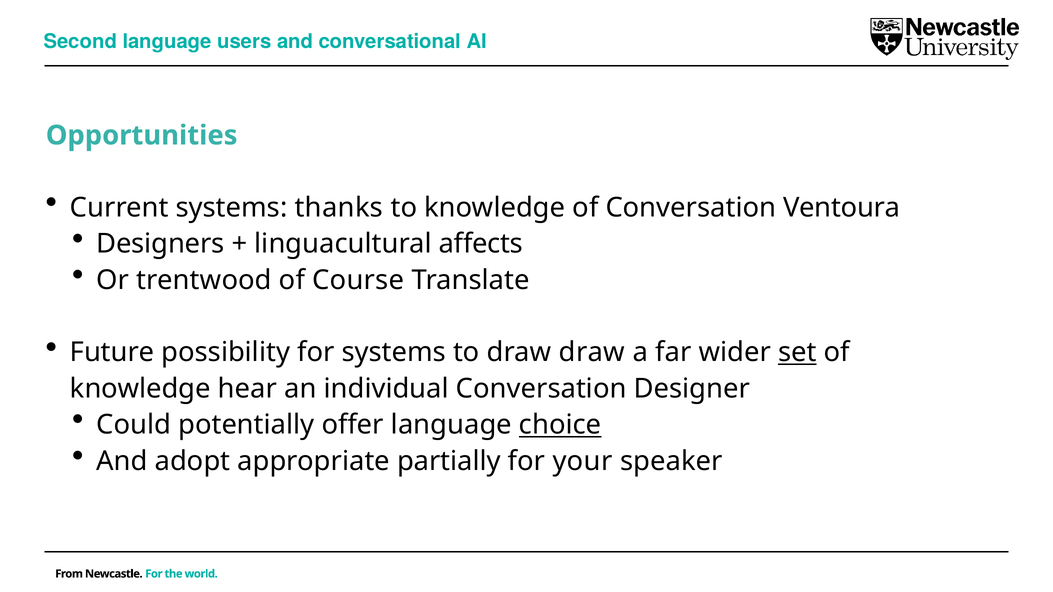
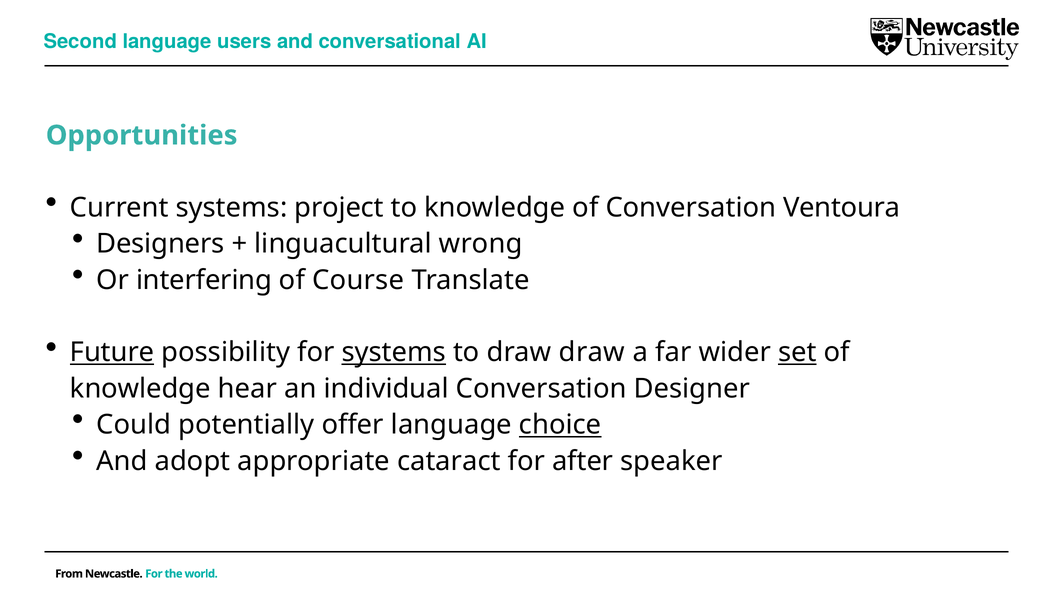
thanks: thanks -> project (339, 208)
affects: affects -> wrong (481, 244)
trentwood: trentwood -> interfering (204, 280)
Future underline: none -> present (112, 353)
systems underline: none -> present (394, 353)
partially: partially -> cataract (449, 461)
your: your -> after (583, 461)
